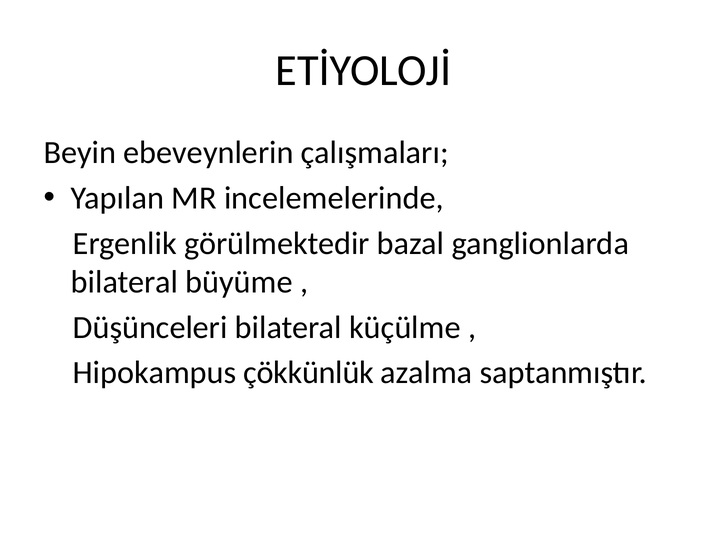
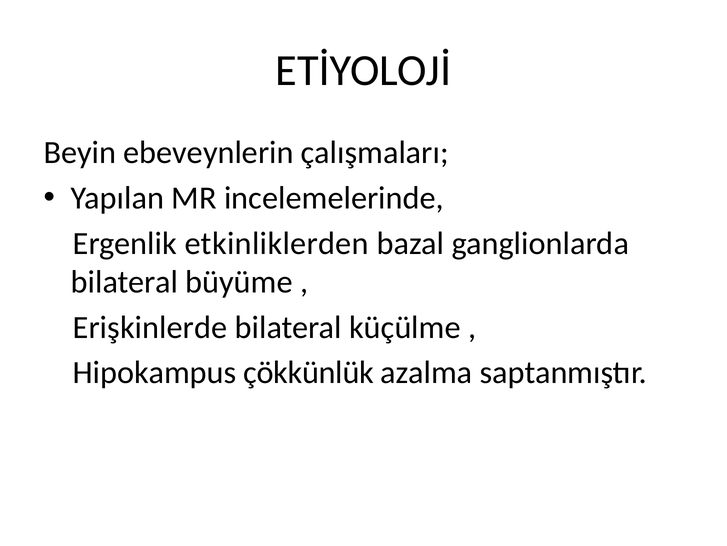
görülmektedir: görülmektedir -> etkinliklerden (277, 243)
Düşünceleri: Düşünceleri -> Erişkinlerde (150, 327)
